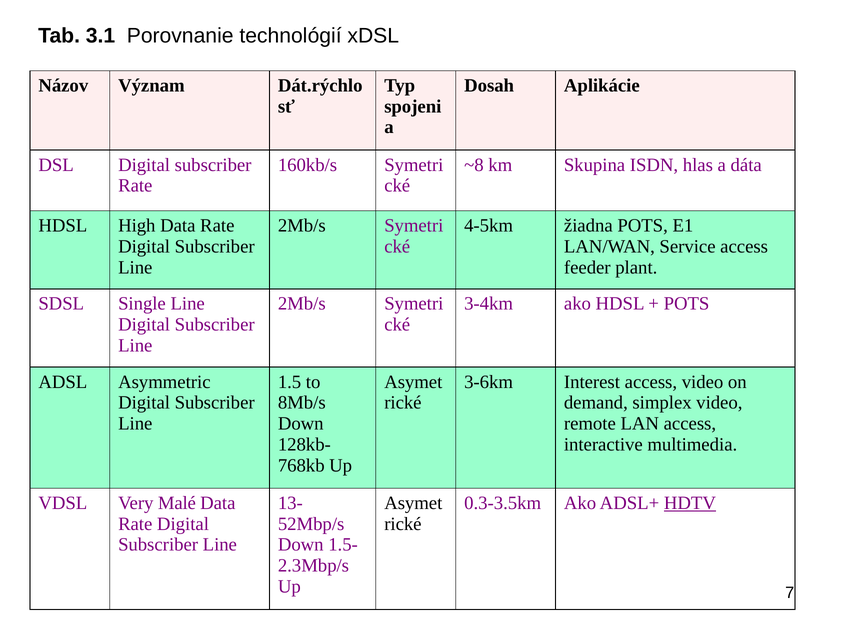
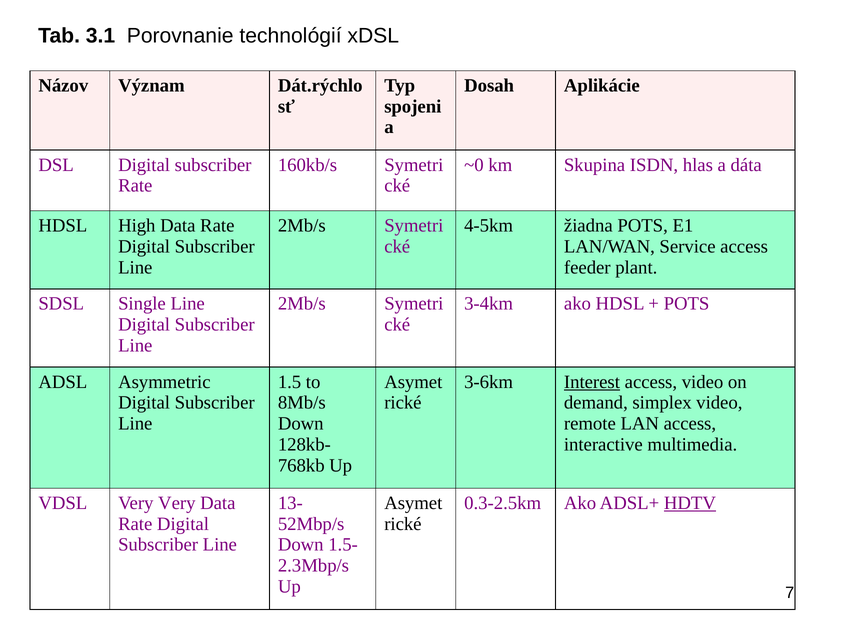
~8: ~8 -> ~0 (474, 165)
Interest underline: none -> present (592, 382)
Very Malé: Malé -> Very (177, 503)
0.3-3.5km: 0.3-3.5km -> 0.3-2.5km (503, 503)
